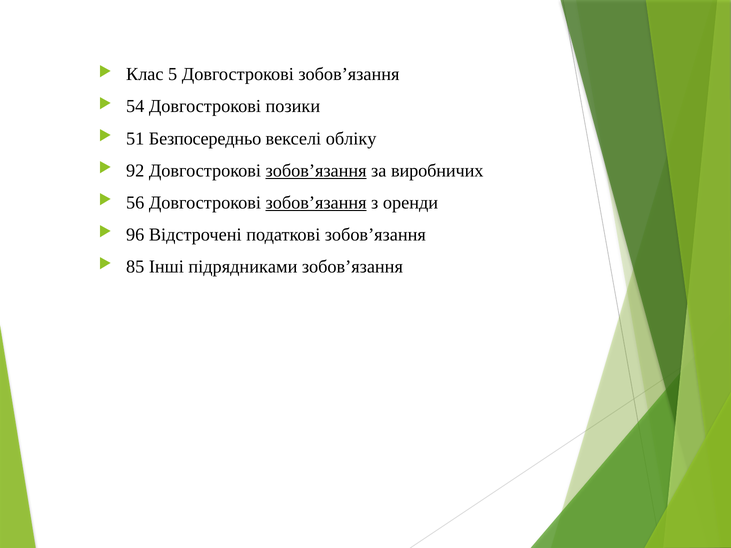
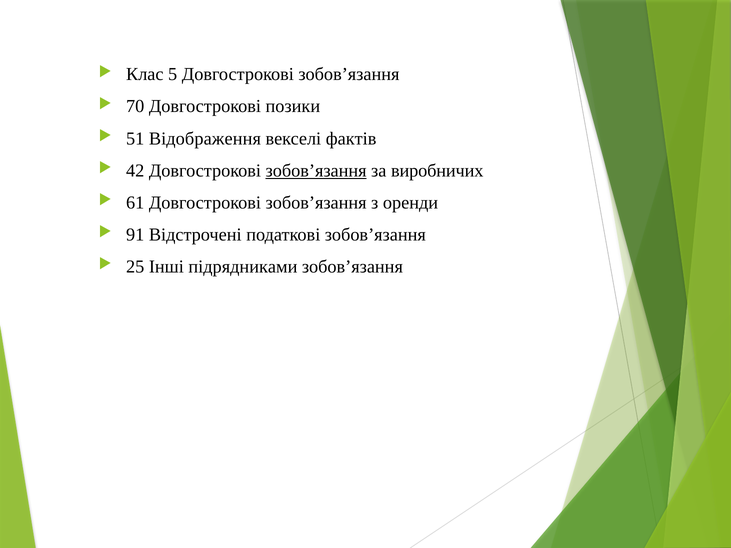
54: 54 -> 70 (135, 106)
Безпосередньо: Безпосередньо -> Відображення (205, 139)
обліку: обліку -> фактів (351, 139)
92: 92 -> 42 (135, 171)
56: 56 -> 61 (135, 203)
зобов’язання underline: present -> none (316, 203)
96: 96 -> 91 (135, 235)
85: 85 -> 25 (135, 267)
